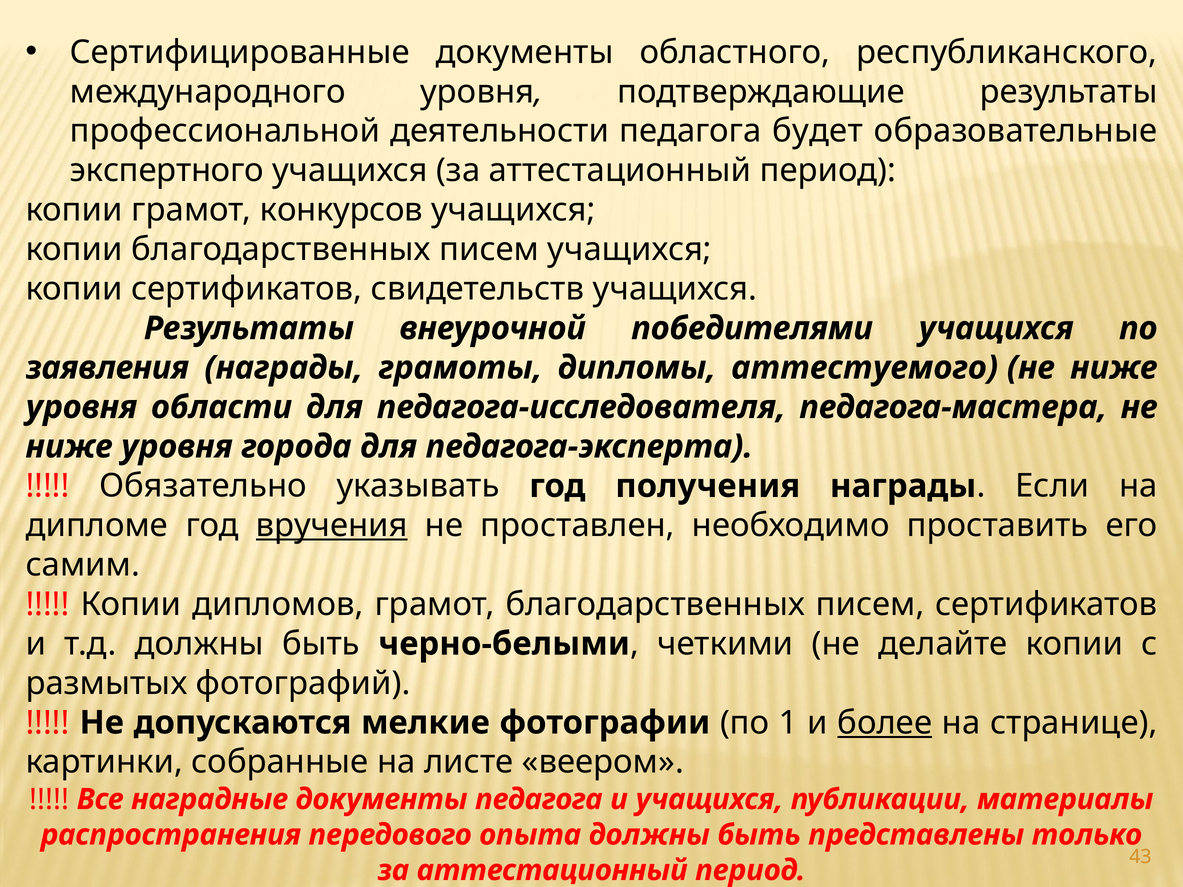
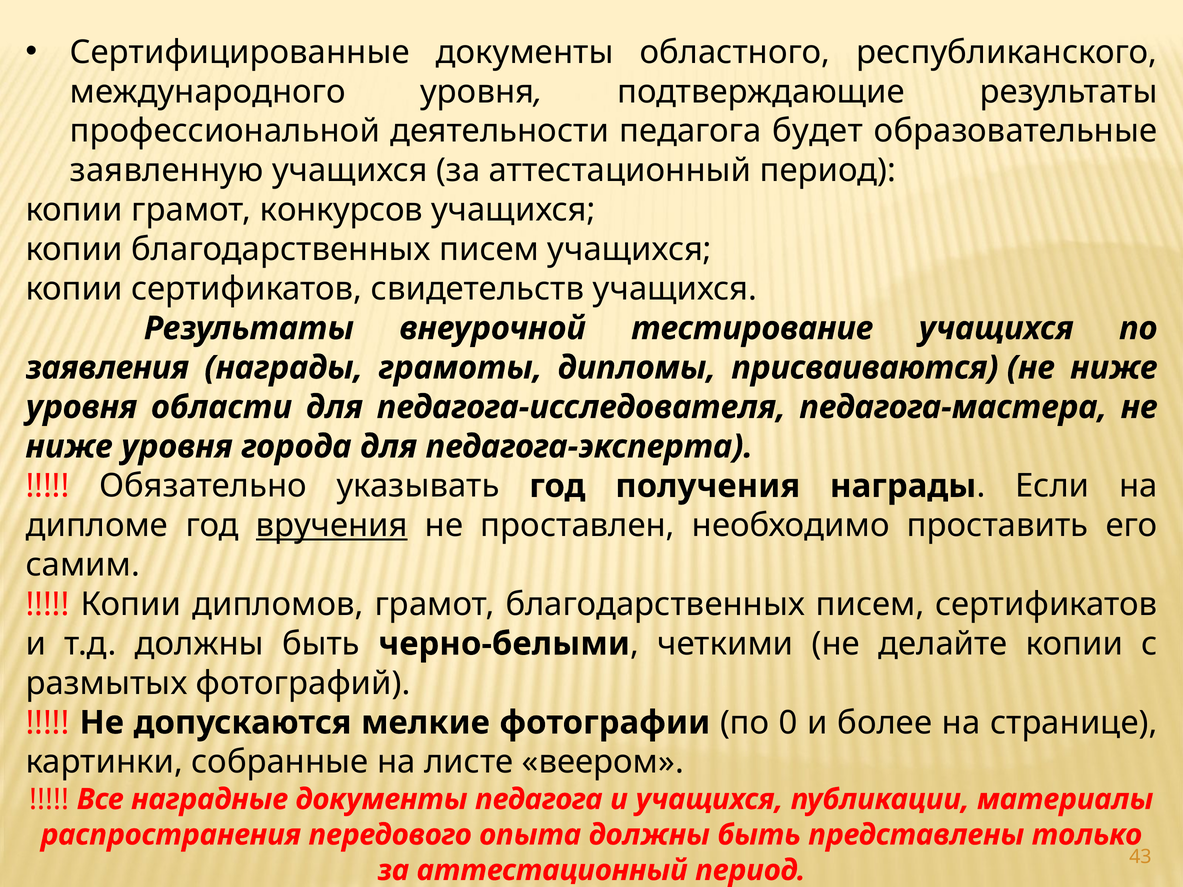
экспертного: экспертного -> заявленную (167, 171)
победителями: победителями -> тестирование (752, 328)
аттестуемого: аттестуемого -> присваиваются (865, 368)
1: 1 -> 0 (788, 723)
более underline: present -> none (885, 723)
